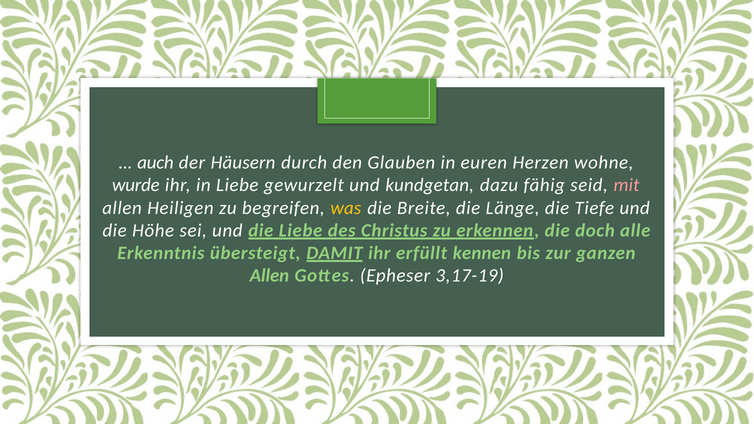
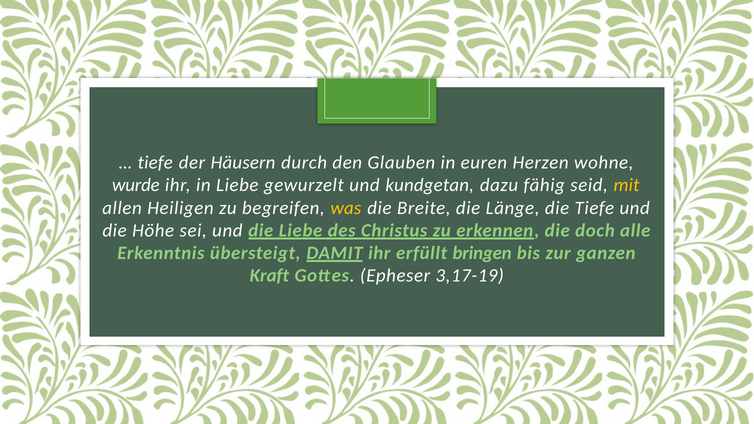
auch: auch -> tiefe (155, 163)
mit colour: pink -> yellow (627, 185)
kennen: kennen -> bringen (482, 253)
Allen: Allen -> Kraft (269, 276)
